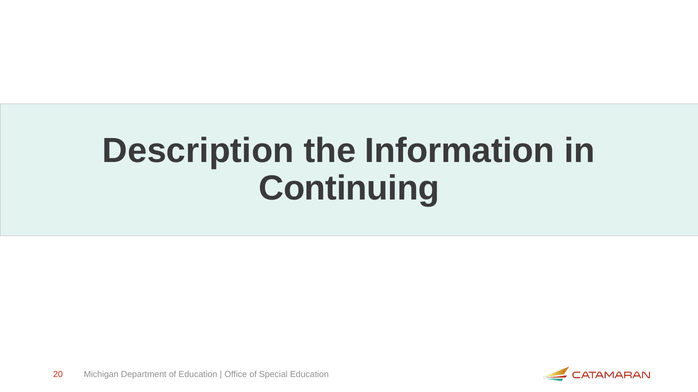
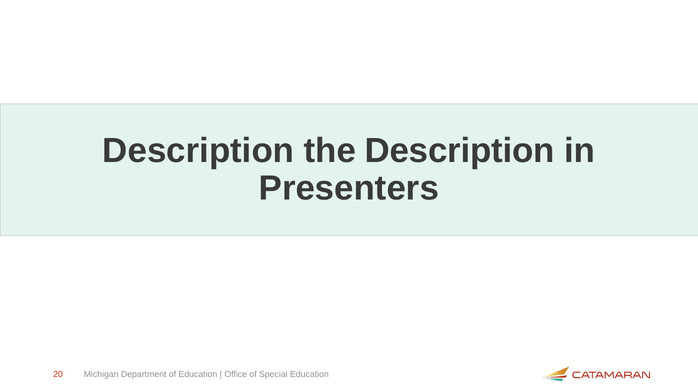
the Information: Information -> Description (460, 151)
Continuing: Continuing -> Presenters (349, 189)
